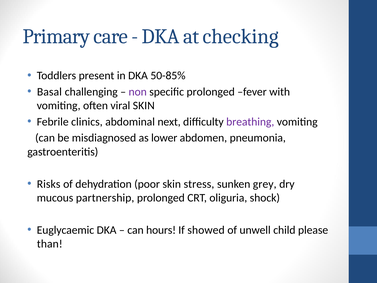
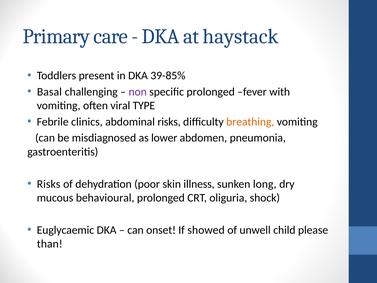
checking: checking -> haystack (241, 36)
50-85%: 50-85% -> 39-85% (168, 76)
viral SKIN: SKIN -> TYPE (144, 106)
abdominal next: next -> risks (169, 122)
breathing colour: purple -> orange (250, 122)
stress: stress -> illness (199, 184)
grey: grey -> long (265, 184)
partnership: partnership -> behavioural (105, 198)
hours: hours -> onset (161, 230)
